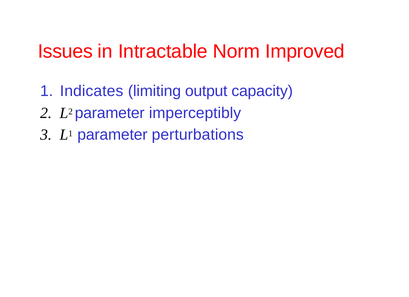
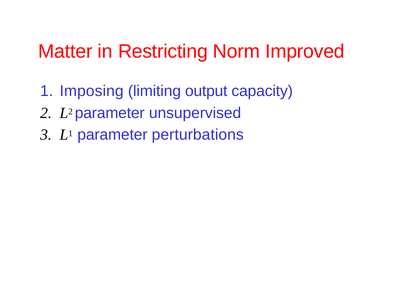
Issues: Issues -> Matter (65, 51)
Intractable: Intractable -> Restricting (163, 51)
Indicates: Indicates -> Imposing (92, 91)
imperceptibly: imperceptibly -> unsupervised (195, 113)
